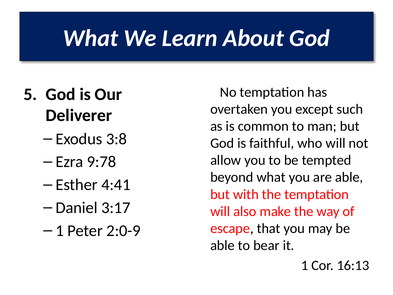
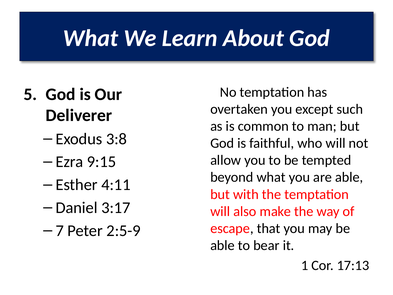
9:78: 9:78 -> 9:15 (101, 162)
4:41: 4:41 -> 4:11 (116, 185)
1: 1 -> 7 (60, 230)
2:0-9: 2:0-9 -> 2:5-9 (124, 230)
16:13: 16:13 -> 17:13 (353, 265)
